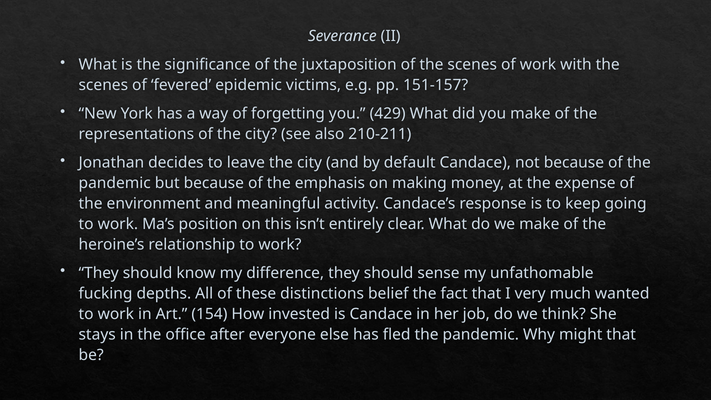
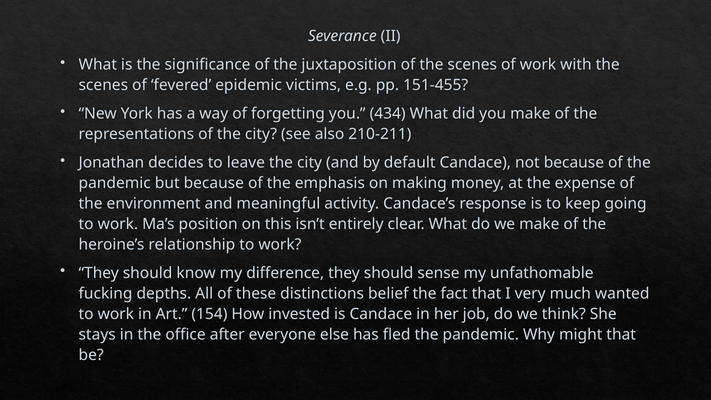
151-157: 151-157 -> 151-455 (436, 85)
429: 429 -> 434 (388, 114)
